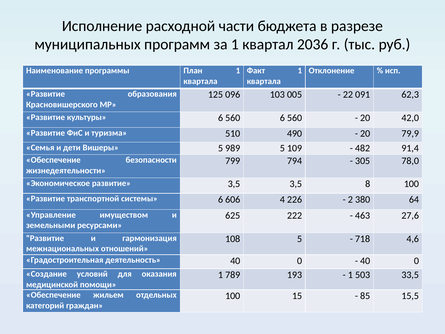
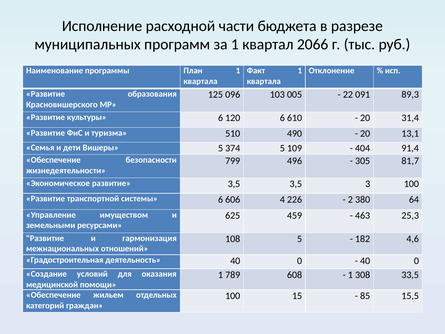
2036: 2036 -> 2066 (313, 44)
62,3: 62,3 -> 89,3 (410, 95)
культуры 6 560: 560 -> 120 (233, 118)
560: 560 -> 610 (295, 118)
42,0: 42,0 -> 31,4 (410, 118)
79,9: 79,9 -> 13,1 (410, 134)
989: 989 -> 374 (233, 148)
482: 482 -> 404 (363, 148)
794: 794 -> 496 (295, 161)
78,0: 78,0 -> 81,7 (410, 161)
8: 8 -> 3 (368, 184)
222: 222 -> 459 (295, 216)
27,6: 27,6 -> 25,3 (410, 216)
718: 718 -> 182 (363, 239)
193: 193 -> 608 (295, 275)
503: 503 -> 308 (363, 275)
